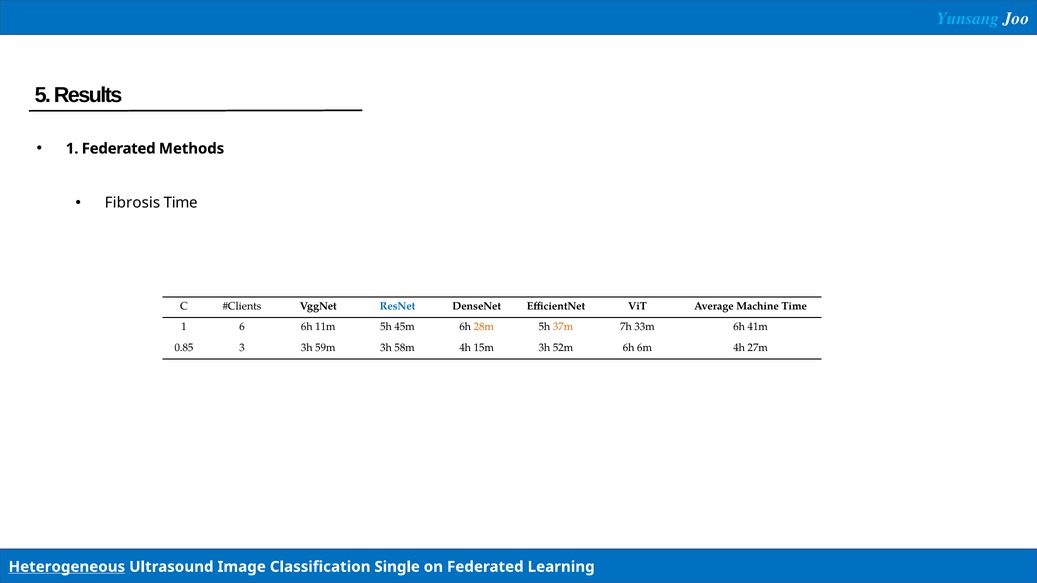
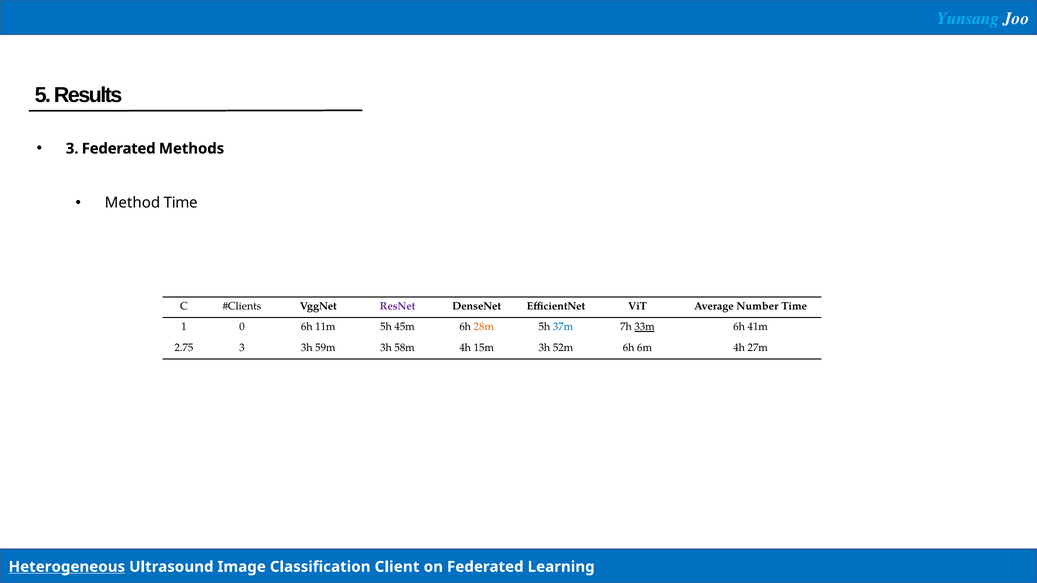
1: 1 -> 3 (72, 149)
Fibrosis: Fibrosis -> Method (133, 203)
ResNet colour: blue -> purple (398, 306)
Machine: Machine -> Number (757, 306)
6: 6 -> 0 (242, 327)
37m colour: orange -> blue (563, 327)
33m underline: none -> present (645, 327)
0.85: 0.85 -> 2.75 (184, 348)
Single: Single -> Client (397, 567)
